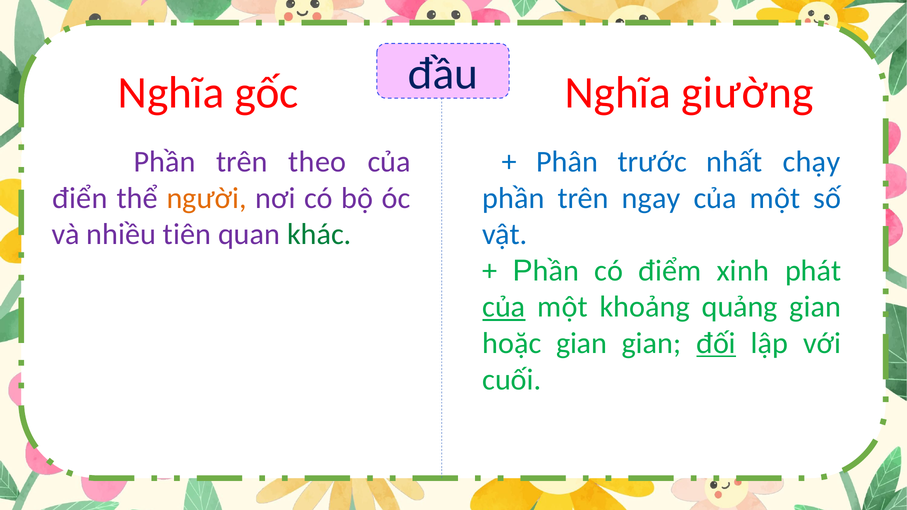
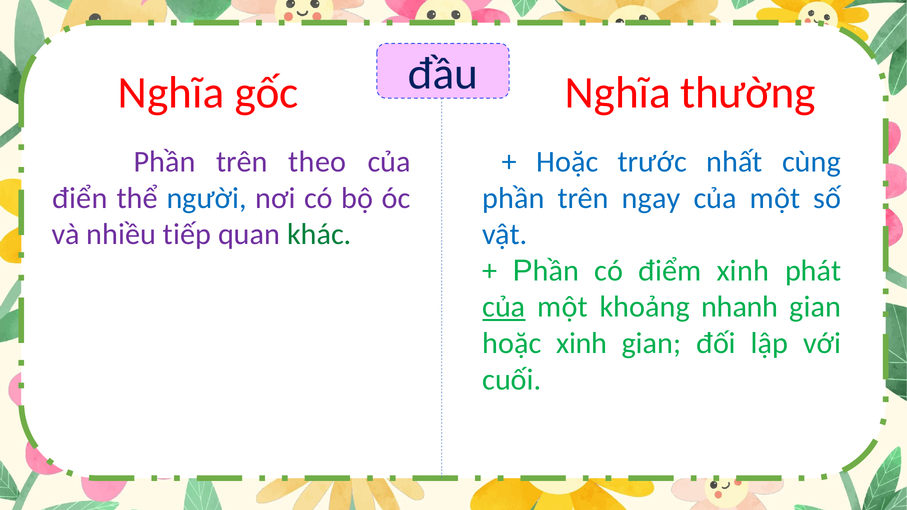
giường: giường -> thường (748, 93)
Phân: Phân -> Hoặc (567, 162)
chạy: chạy -> cùng (811, 162)
người colour: orange -> blue (207, 198)
tiên: tiên -> tiếp (187, 235)
quảng: quảng -> nhanh (740, 307)
hoặc gian: gian -> xinh (582, 343)
đối underline: present -> none (716, 343)
